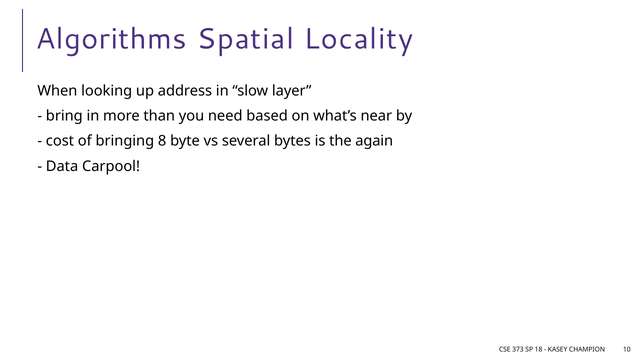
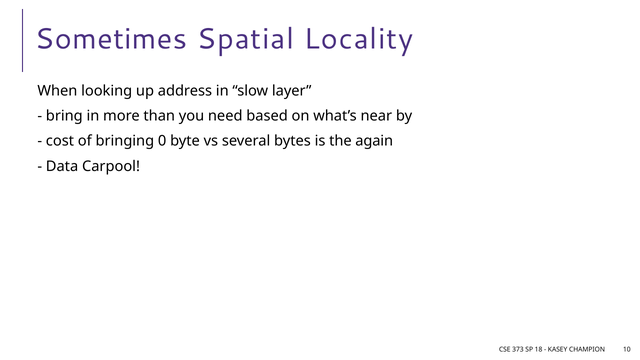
Algorithms: Algorithms -> Sometimes (111, 39)
8: 8 -> 0 (162, 141)
